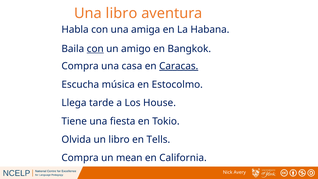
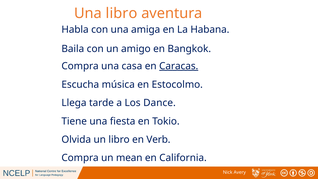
con underline: present -> none (95, 49)
House: House -> Dance (160, 103)
Tells: Tells -> Verb (158, 139)
